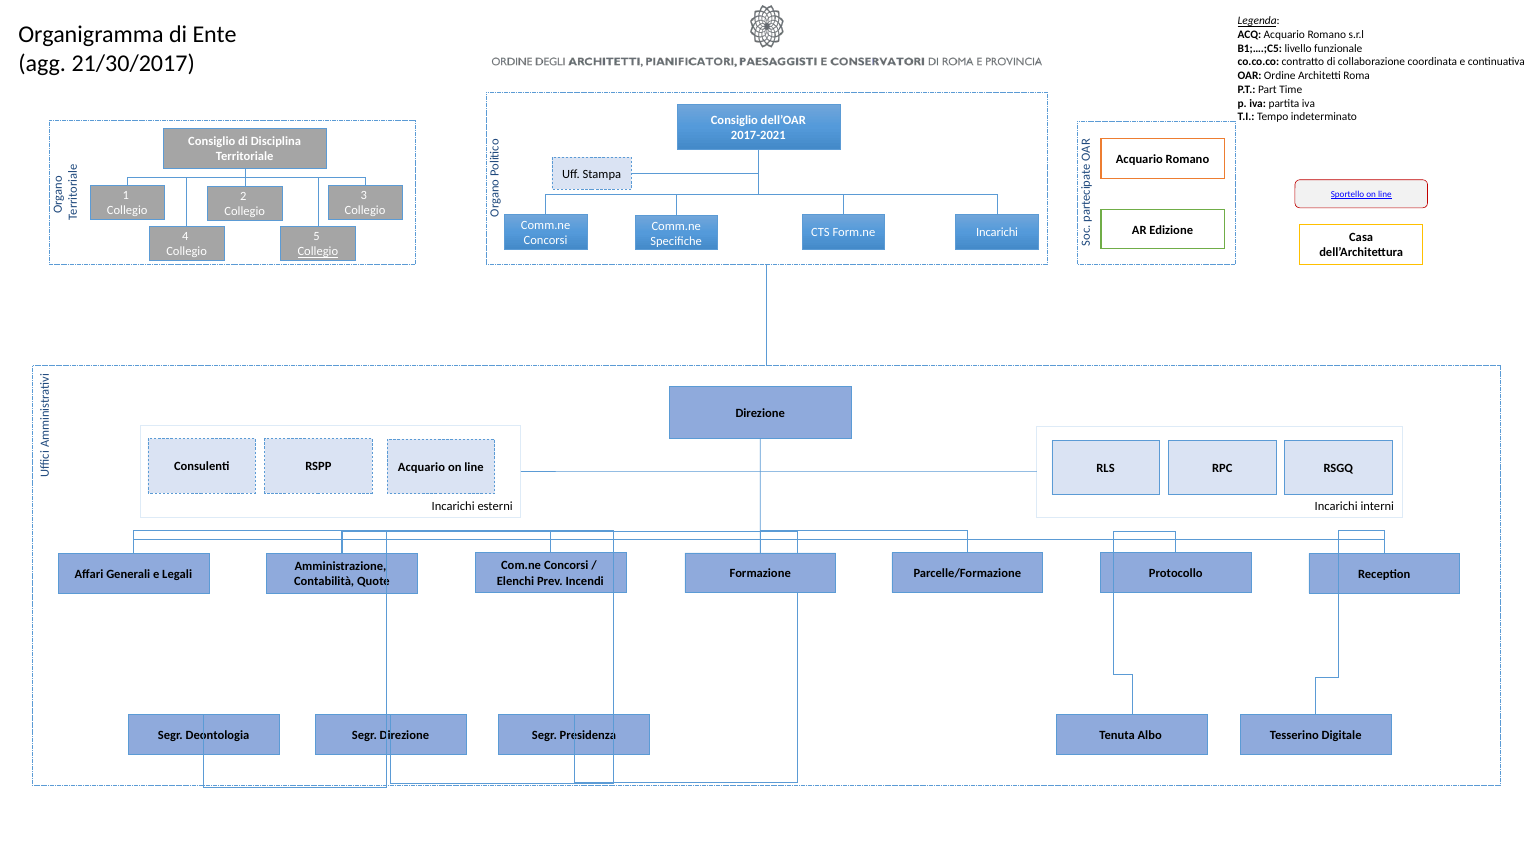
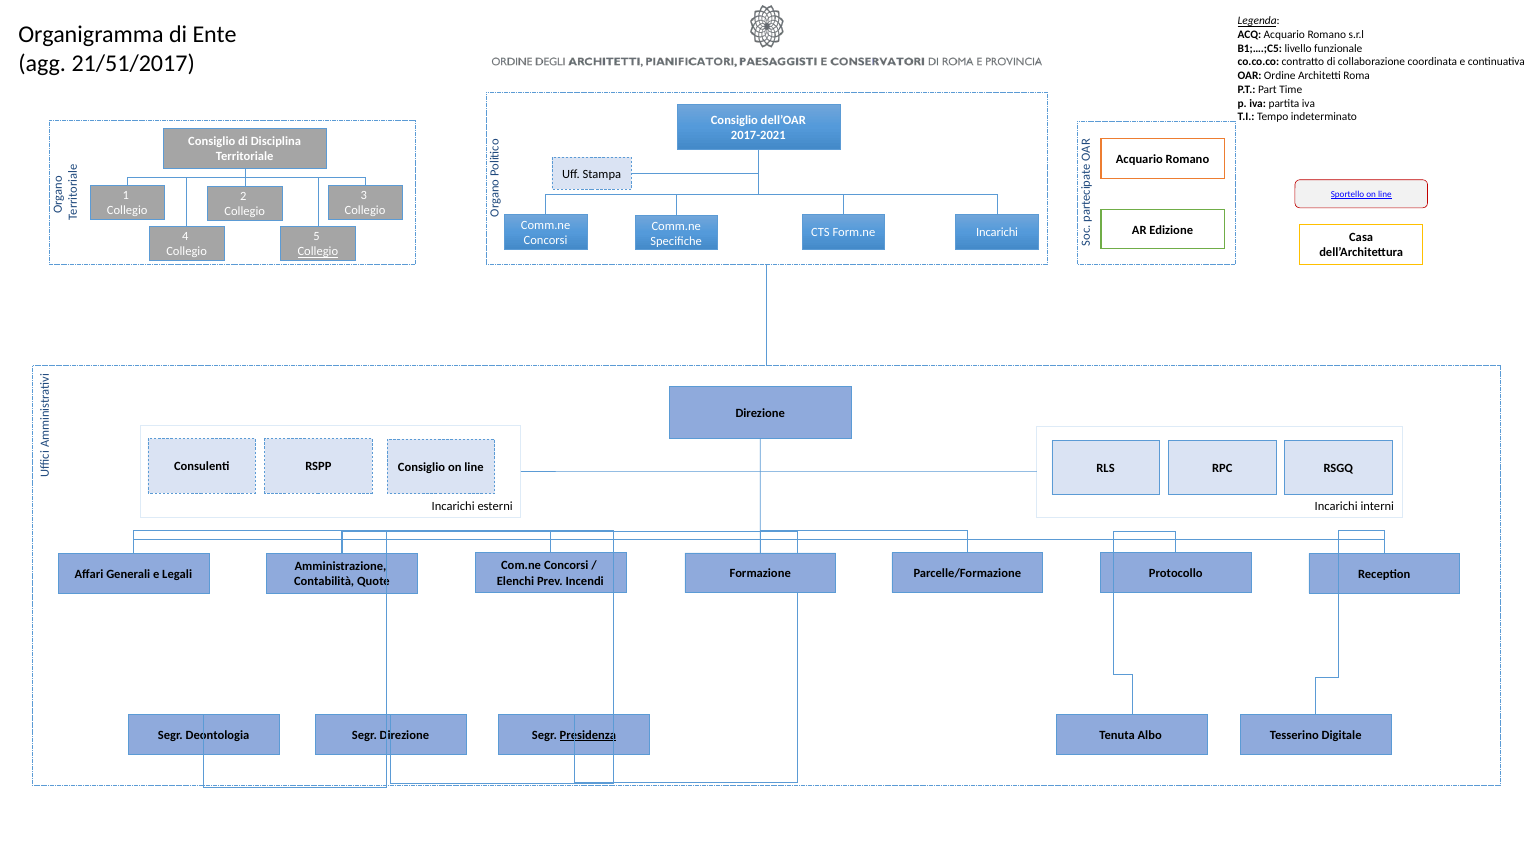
21/30/2017: 21/30/2017 -> 21/51/2017 (133, 64)
Acquario: Acquario -> Consiglio (421, 468)
Presidenza underline: none -> present (588, 736)
